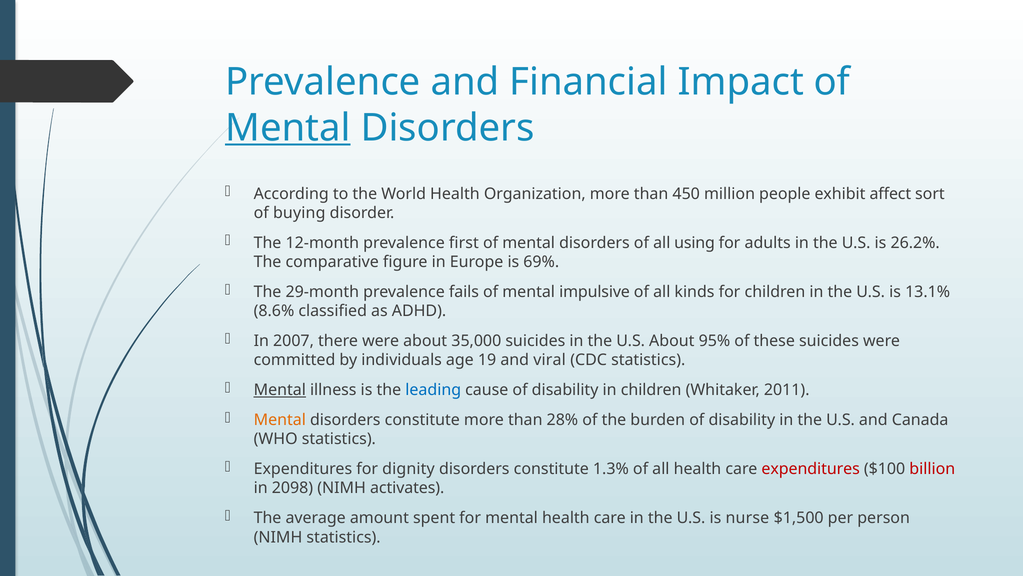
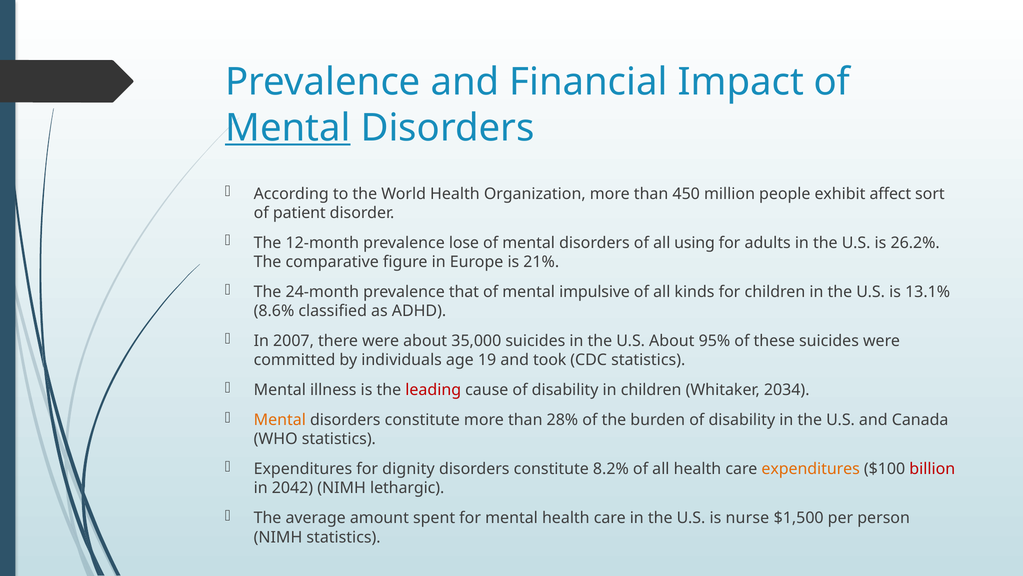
buying: buying -> patient (299, 213)
first: first -> lose (464, 243)
69%: 69% -> 21% (541, 262)
29-month: 29-month -> 24-month (322, 292)
fails: fails -> that (464, 292)
viral: viral -> took (550, 360)
Mental underline: present -> none (280, 390)
leading colour: blue -> red (433, 390)
2011: 2011 -> 2034 (787, 390)
1.3%: 1.3% -> 8.2% (611, 469)
expenditures colour: red -> orange (811, 469)
2098: 2098 -> 2042 (293, 488)
activates: activates -> lethargic (407, 488)
